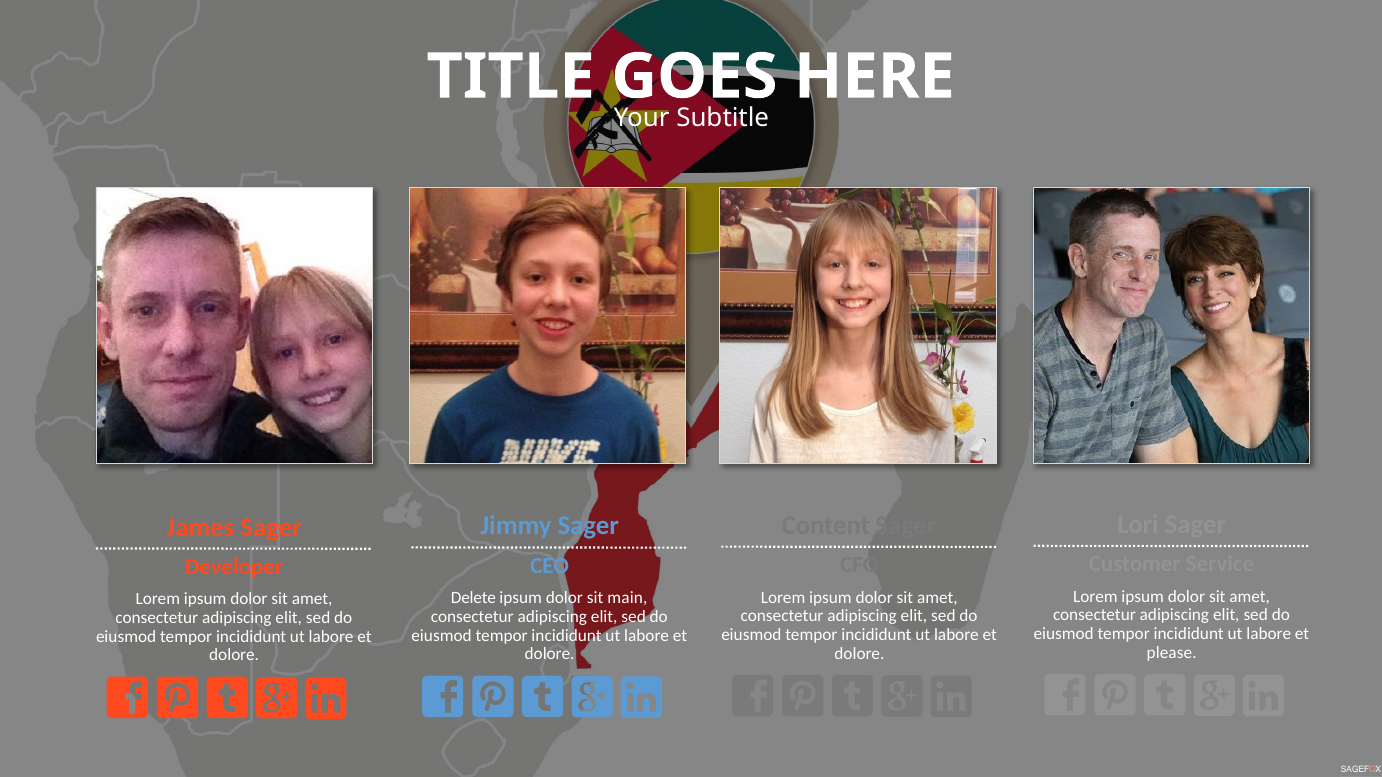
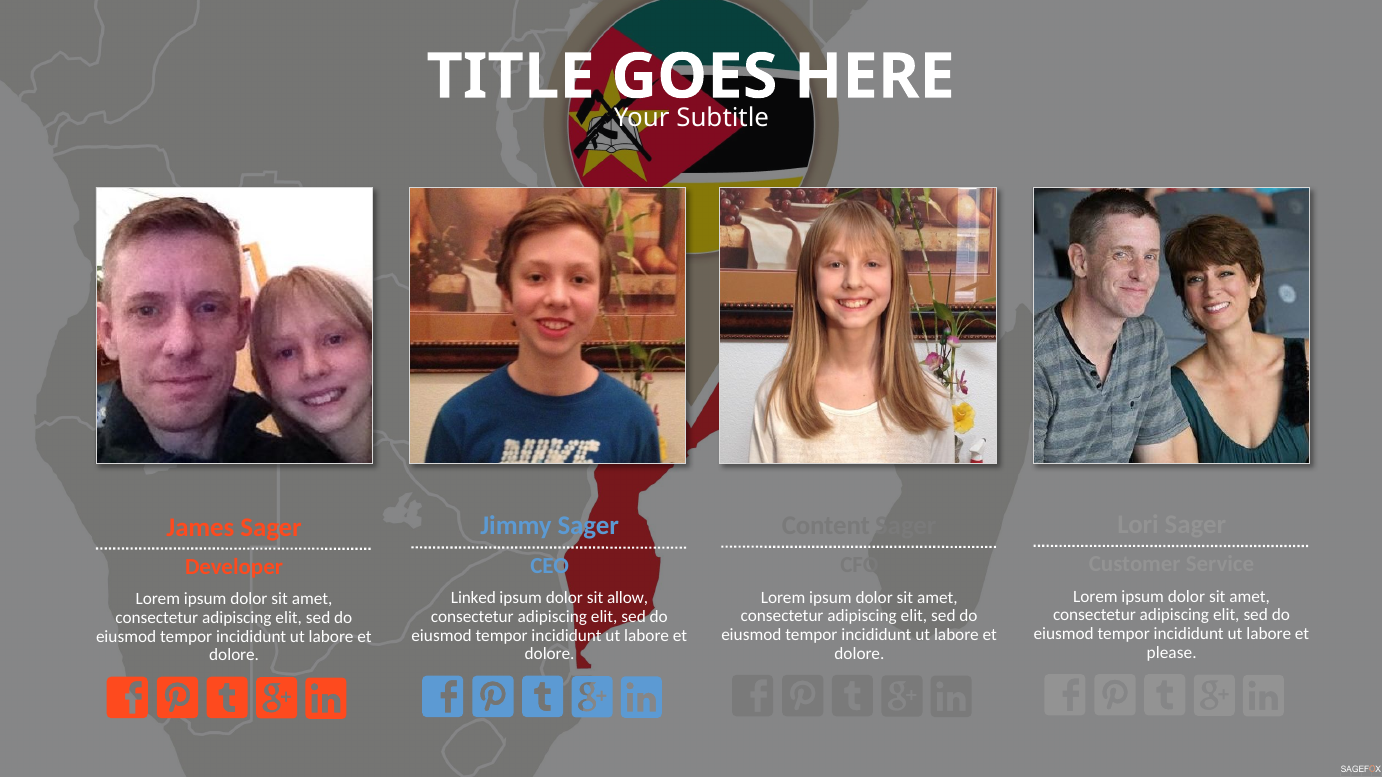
Delete: Delete -> Linked (473, 599)
main: main -> allow (628, 599)
